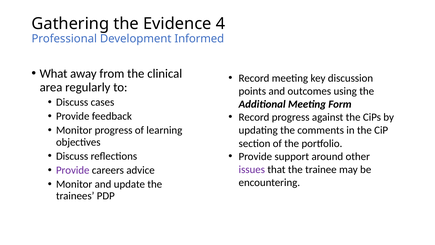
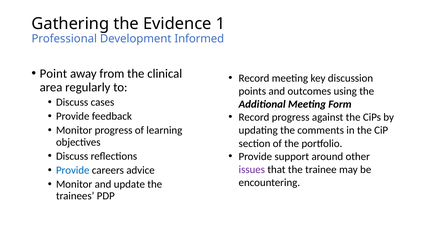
4: 4 -> 1 (220, 24)
What: What -> Point (53, 74)
Provide colour: purple -> blue (73, 170)
